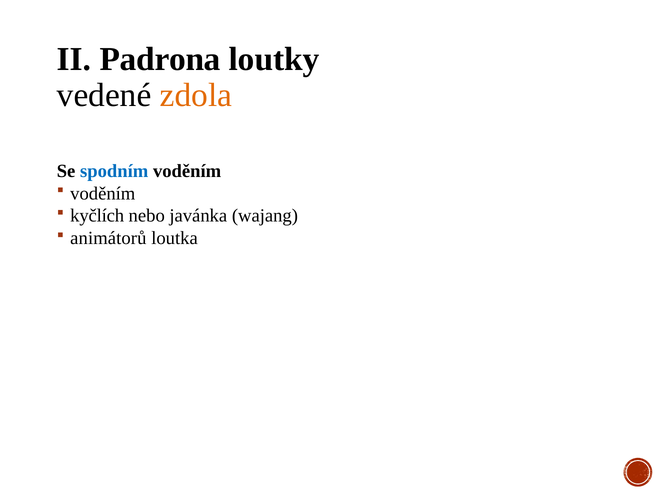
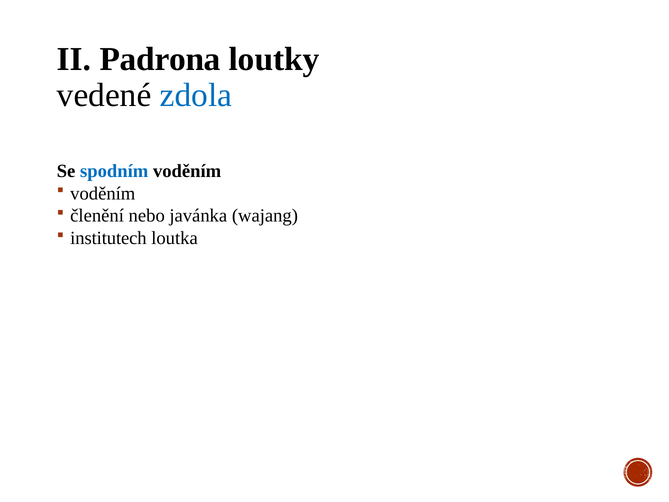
zdola colour: orange -> blue (196, 95)
kyčlích: kyčlích -> členění (97, 216)
animátorů: animátorů -> institutech (108, 238)
